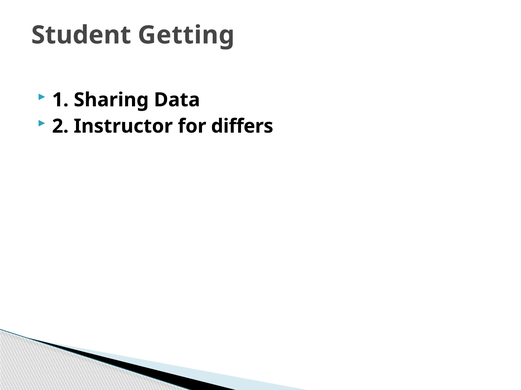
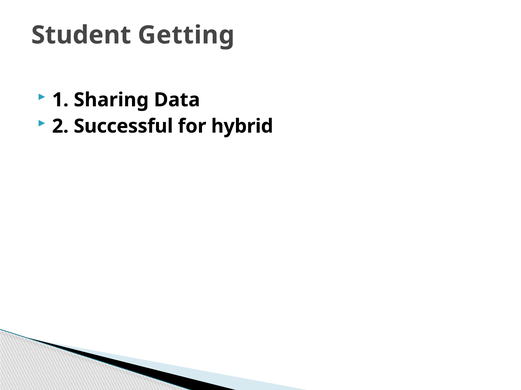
Instructor: Instructor -> Successful (123, 126)
differs: differs -> hybrid (242, 126)
